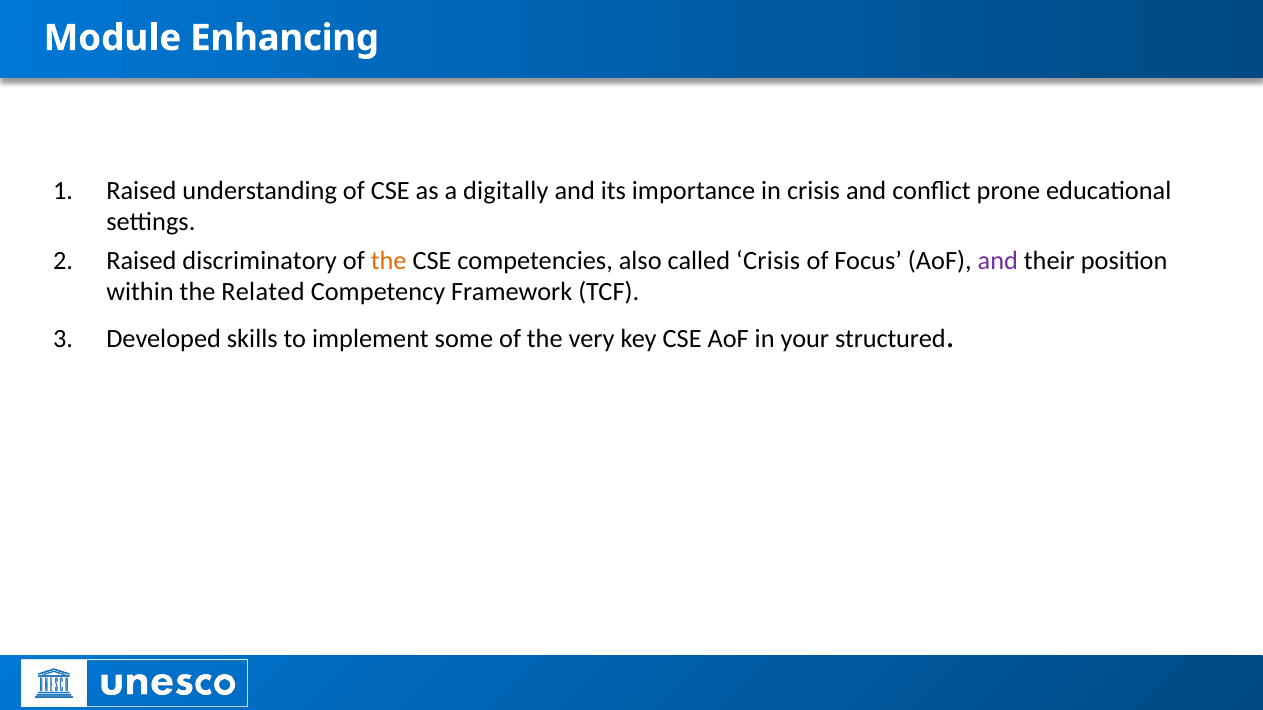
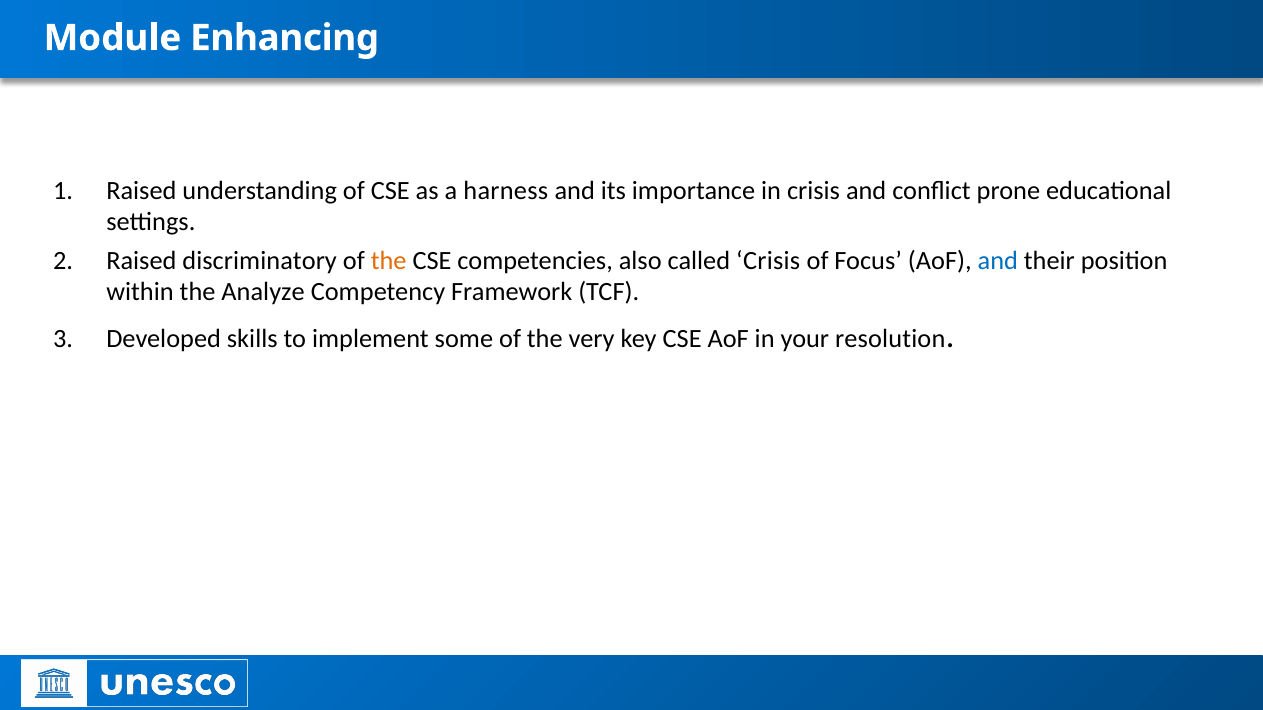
digitally: digitally -> harness (506, 191)
and colour: purple -> blue (998, 261)
Related: Related -> Analyze (263, 292)
structured: structured -> resolution (890, 339)
